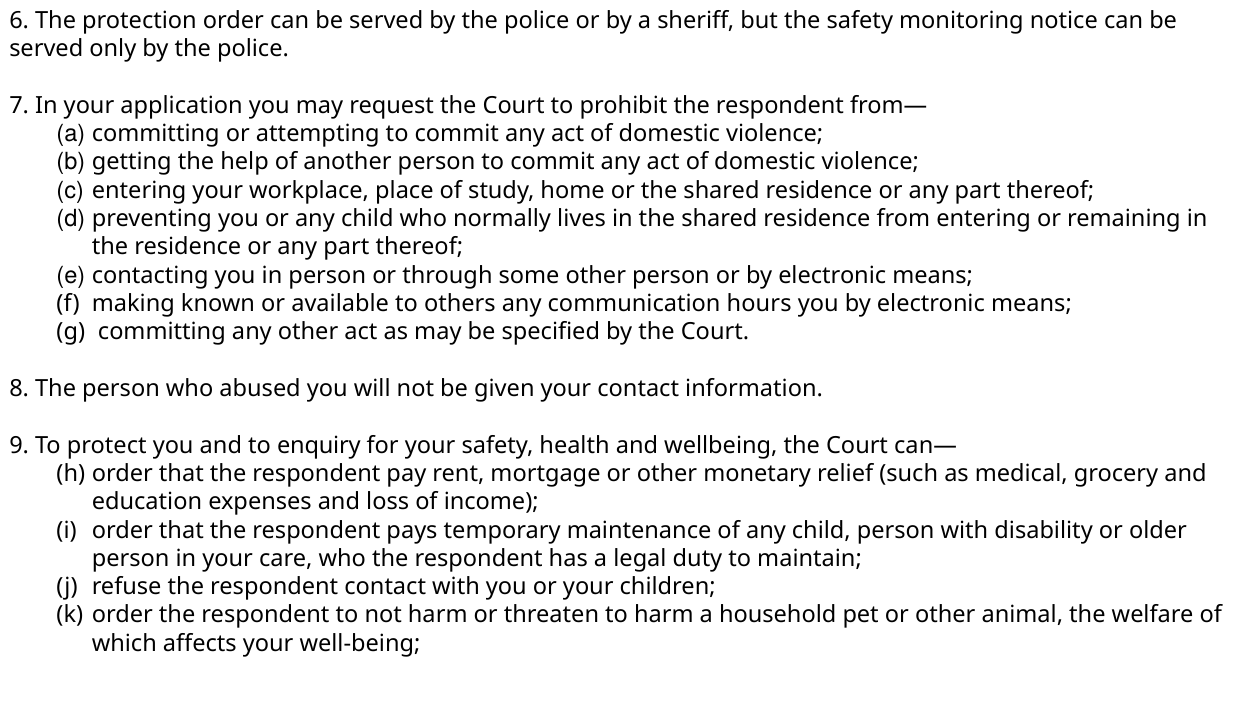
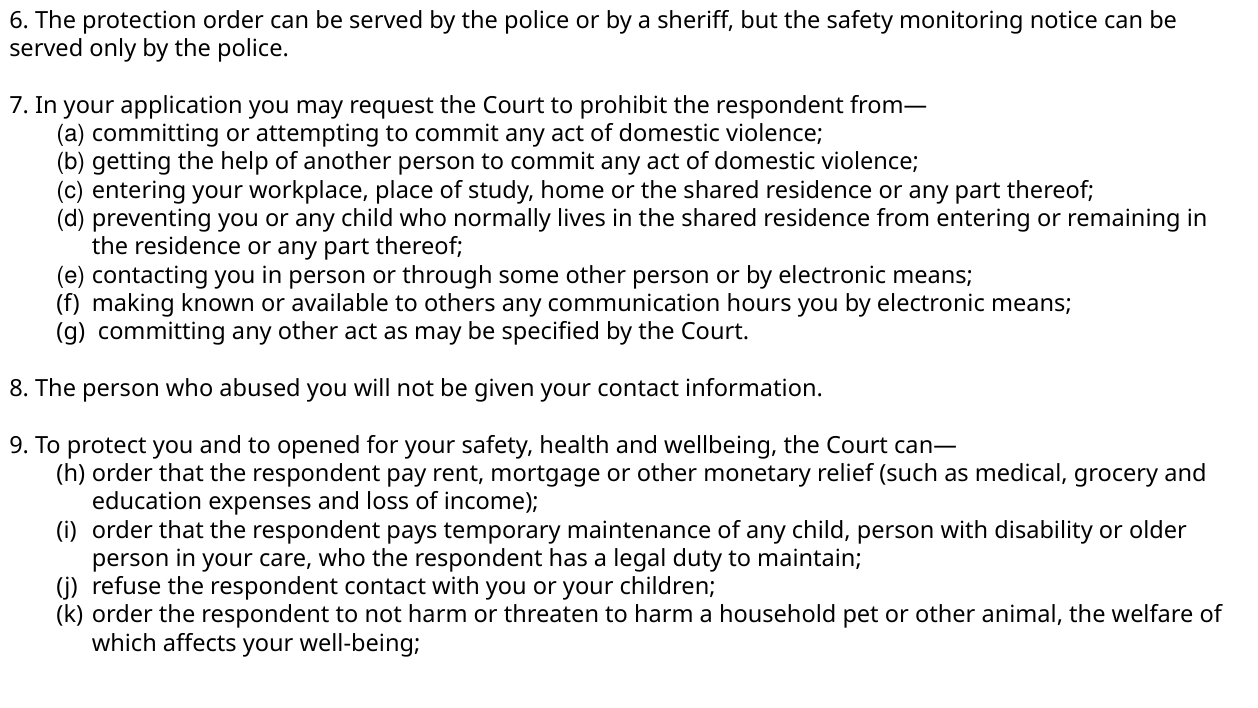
enquiry: enquiry -> opened (319, 445)
